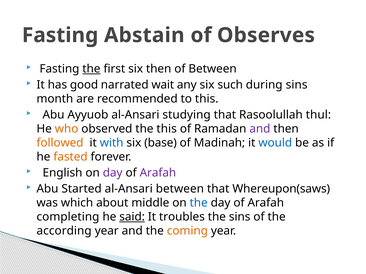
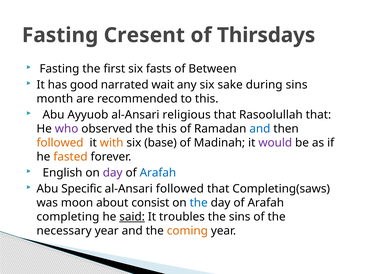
Abstain: Abstain -> Cresent (144, 35)
Observes: Observes -> Thirsdays (266, 35)
the underline: present -> none (91, 69)
six then: then -> fasts (159, 69)
such: such -> sake (230, 85)
studying: studying -> religious (187, 115)
Rasoolullah thul: thul -> that (318, 115)
who colour: orange -> purple (67, 129)
and colour: purple -> blue (260, 129)
with colour: blue -> orange (112, 143)
would colour: blue -> purple (275, 143)
Arafah colour: purple -> blue (158, 173)
Started: Started -> Specific (82, 189)
al-Ansari between: between -> followed (180, 189)
Whereupon(saws: Whereupon(saws -> Completing(saws (281, 189)
which: which -> moon (77, 203)
middle: middle -> consist (150, 203)
according: according -> necessary (64, 231)
